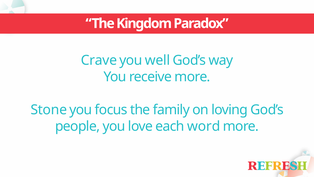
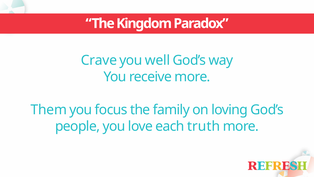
Stone: Stone -> Them (49, 110)
word: word -> truth (204, 126)
